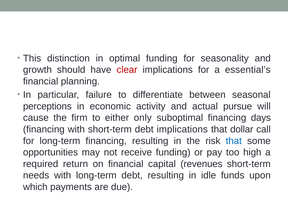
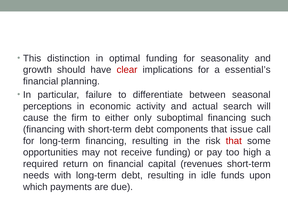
pursue: pursue -> search (238, 106)
days: days -> such (261, 118)
debt implications: implications -> components (182, 129)
dollar: dollar -> issue (242, 129)
that colour: blue -> red (234, 141)
